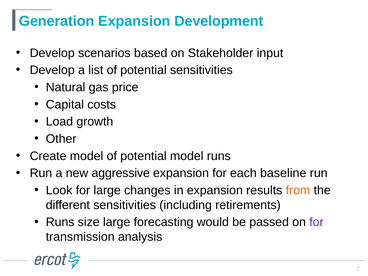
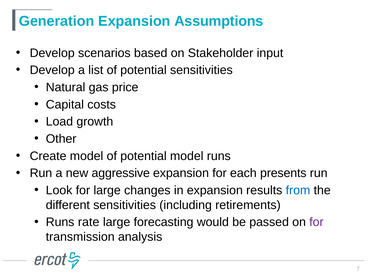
Development: Development -> Assumptions (219, 21)
baseline: baseline -> presents (283, 173)
from colour: orange -> blue (298, 190)
size: size -> rate (89, 222)
